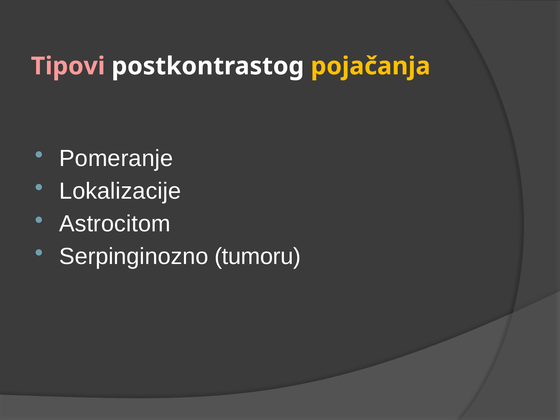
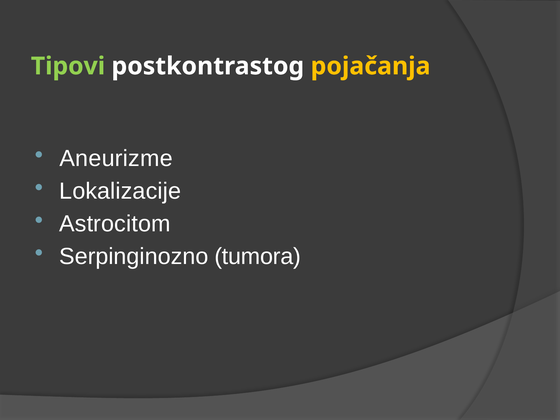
Tipovi colour: pink -> light green (68, 66)
Pomeranje: Pomeranje -> Aneurizme (116, 158)
tumoru: tumoru -> tumora (258, 256)
